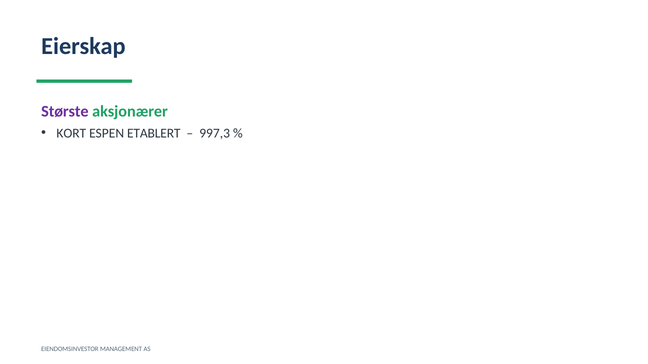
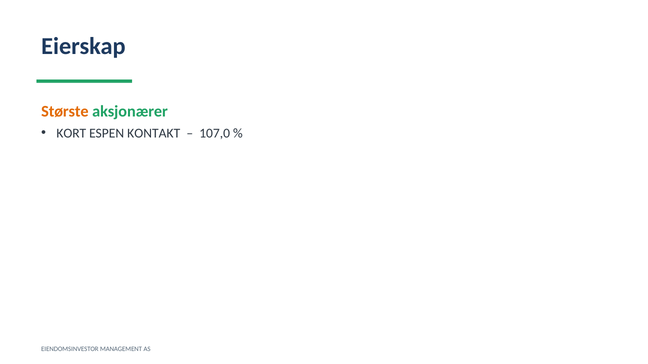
Største colour: purple -> orange (65, 112)
ETABLERT: ETABLERT -> KONTAKT (154, 133)
997,3: 997,3 -> 107,0 (215, 133)
